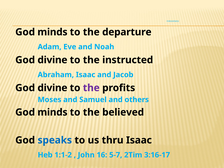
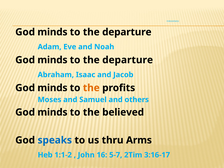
divine: divine -> minds (52, 60)
instructed: instructed -> departure (128, 60)
divine: divine -> minds (52, 88)
the colour: purple -> orange (91, 88)
thru Isaac: Isaac -> Arms (139, 140)
